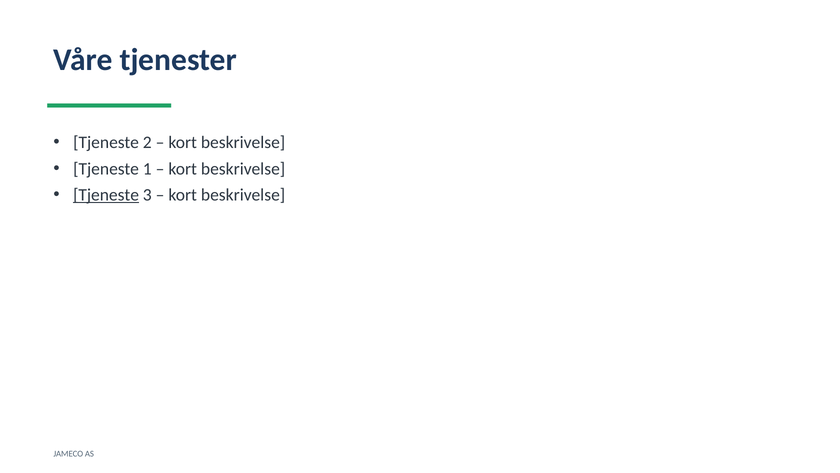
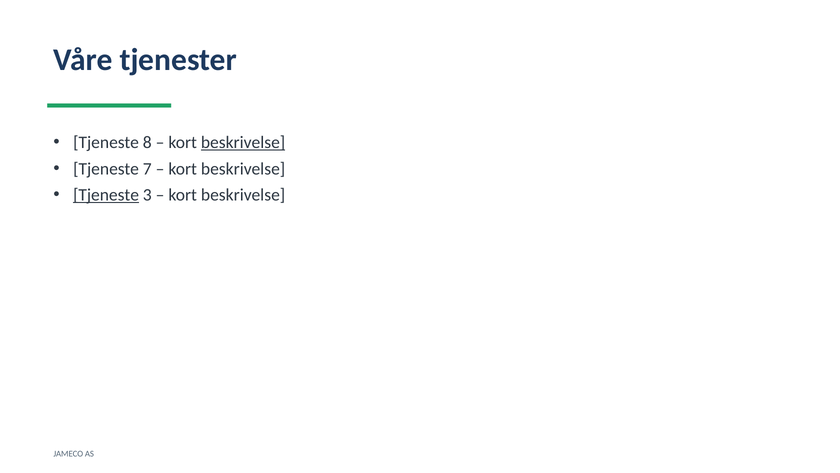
2: 2 -> 8 (147, 142)
beskrivelse underline: none -> present (243, 142)
1: 1 -> 7 (147, 169)
